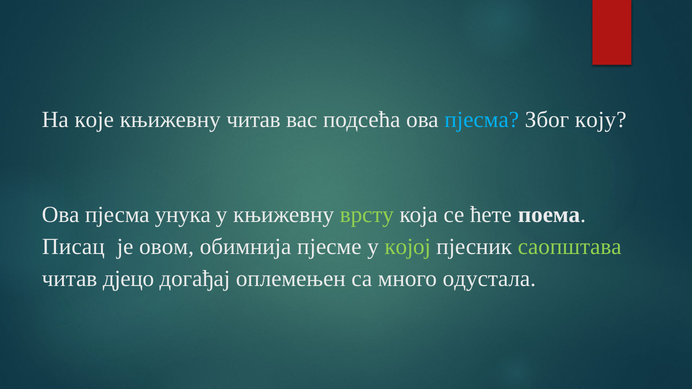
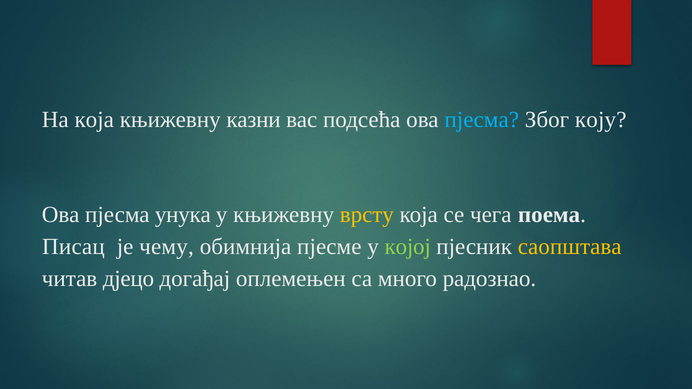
На које: које -> која (94, 120)
књижевну читав: читав -> казни (254, 120)
врсту colour: light green -> yellow (367, 215)
ћете: ћете -> чега (491, 215)
овом: овом -> чему (166, 247)
саопштава colour: light green -> yellow (570, 247)
одустала: одустала -> радознао (489, 279)
